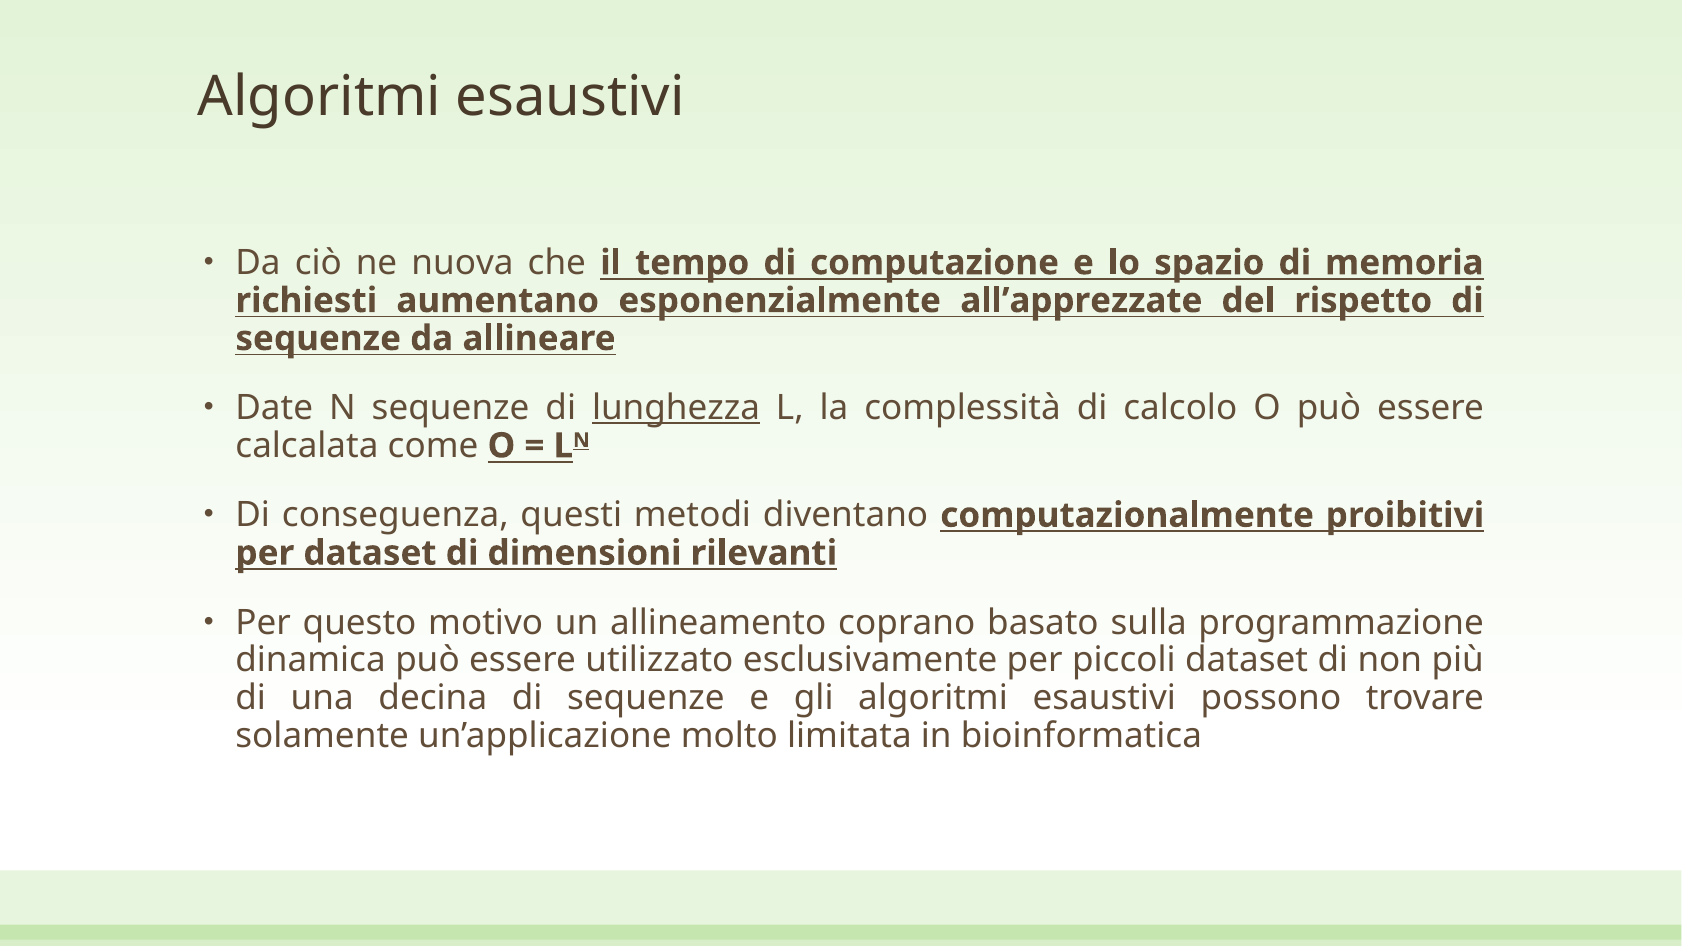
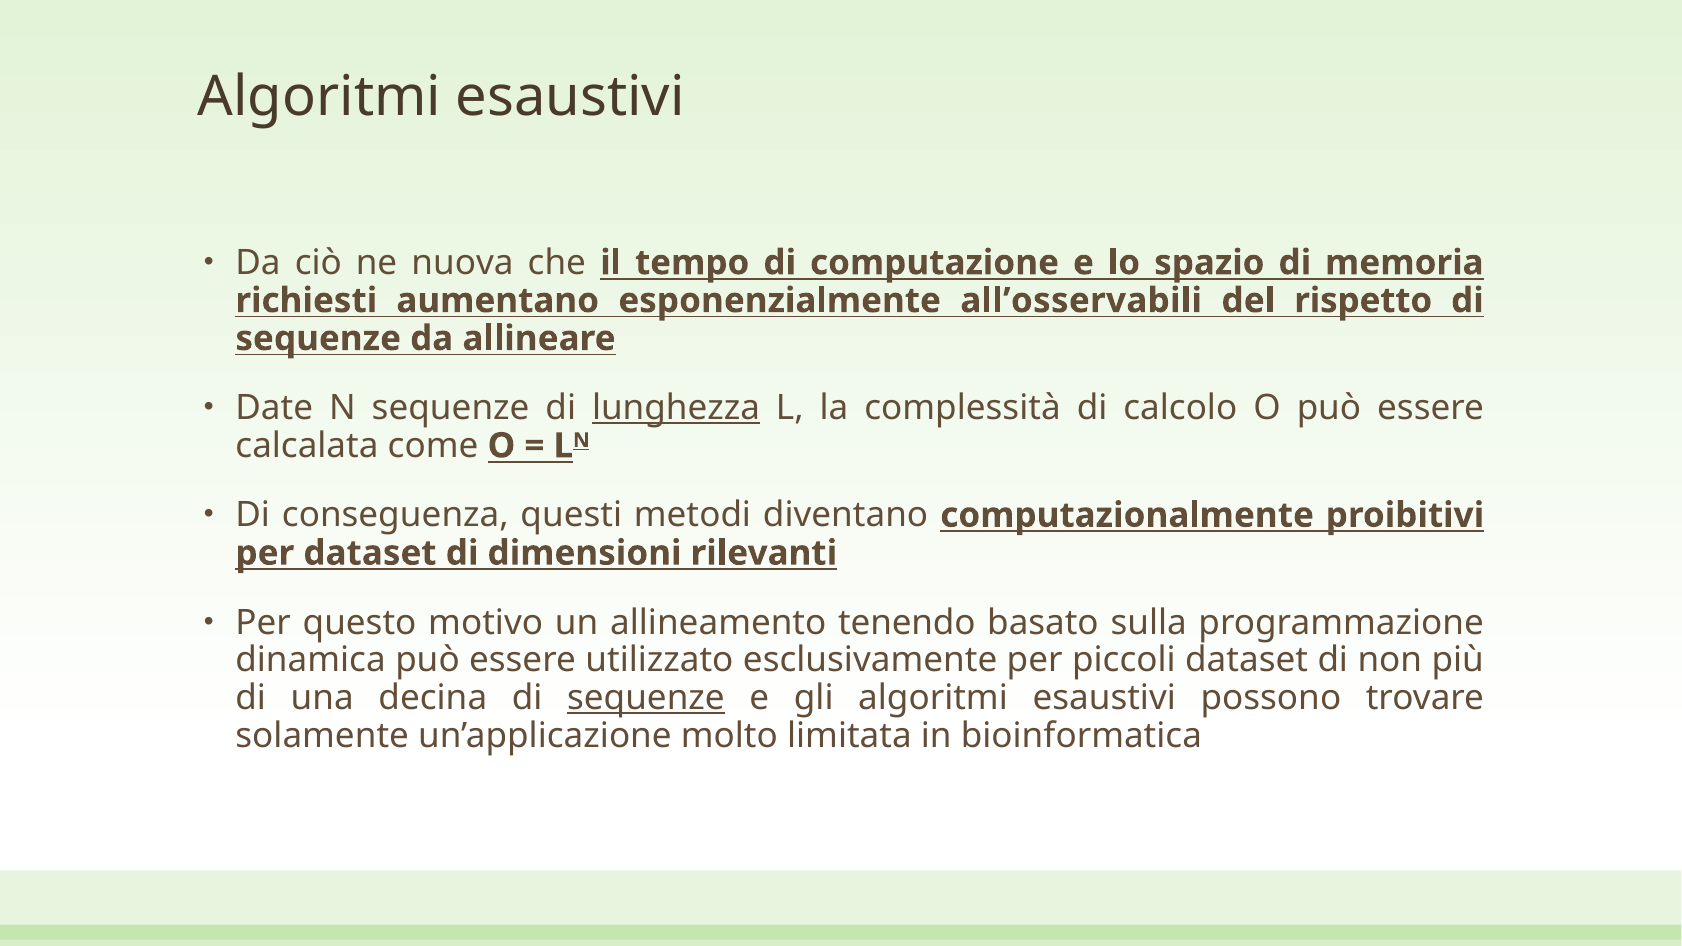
all’apprezzate: all’apprezzate -> all’osservabili (1081, 301)
coprano: coprano -> tenendo (907, 623)
sequenze underline: none -> present (646, 698)
